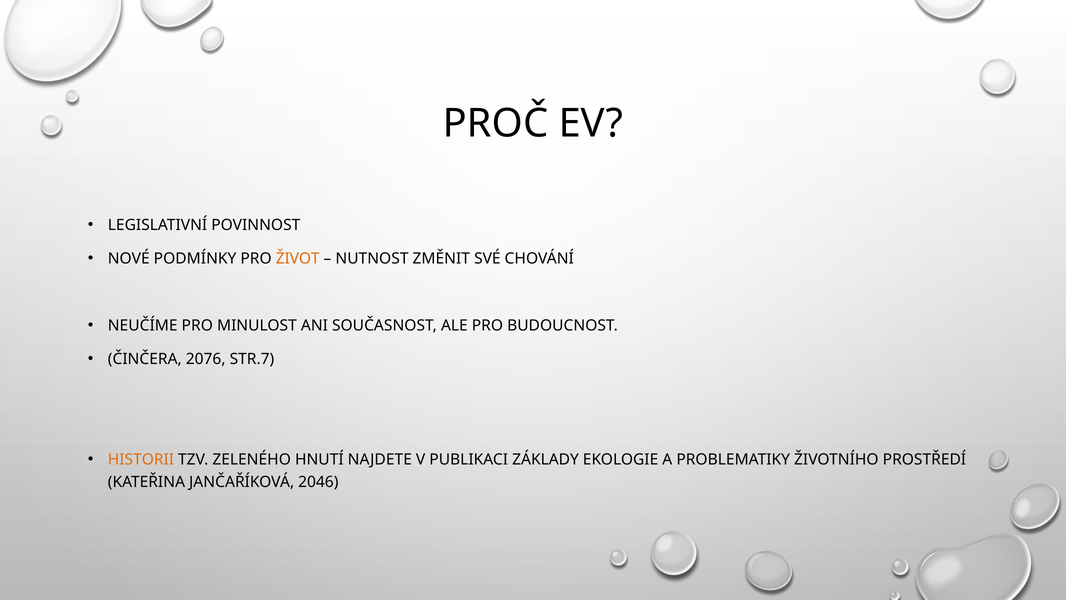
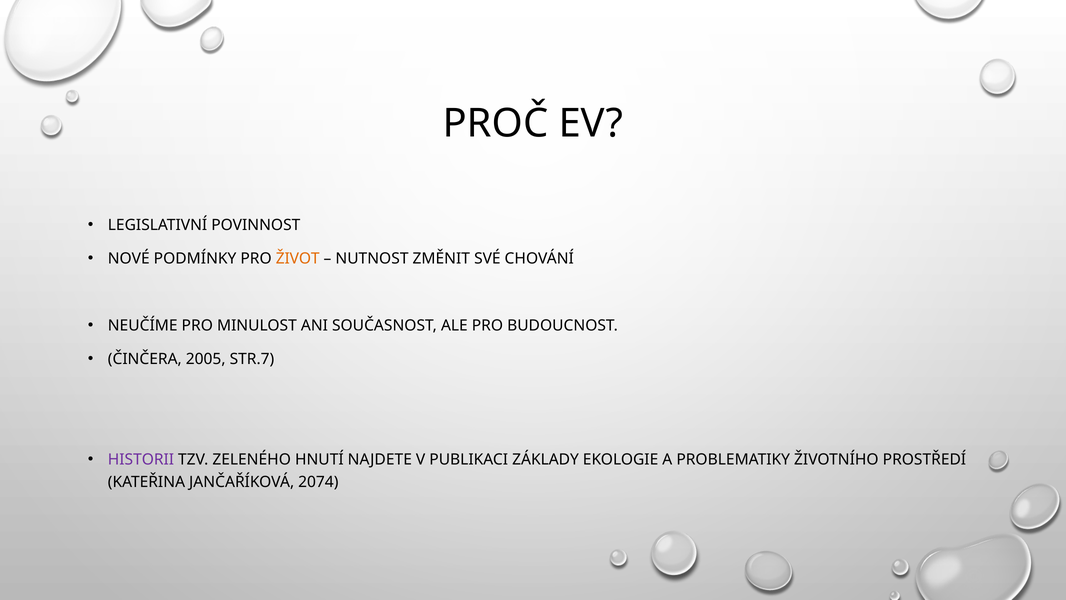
2076: 2076 -> 2005 (206, 359)
HISTORII colour: orange -> purple (141, 460)
2046: 2046 -> 2074 (318, 482)
